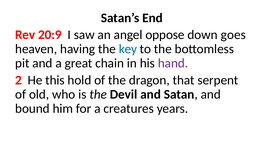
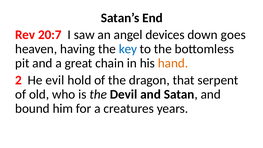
20:9: 20:9 -> 20:7 (50, 35)
oppose: oppose -> devices (165, 35)
hand colour: purple -> orange (173, 63)
this: this -> evil (55, 80)
